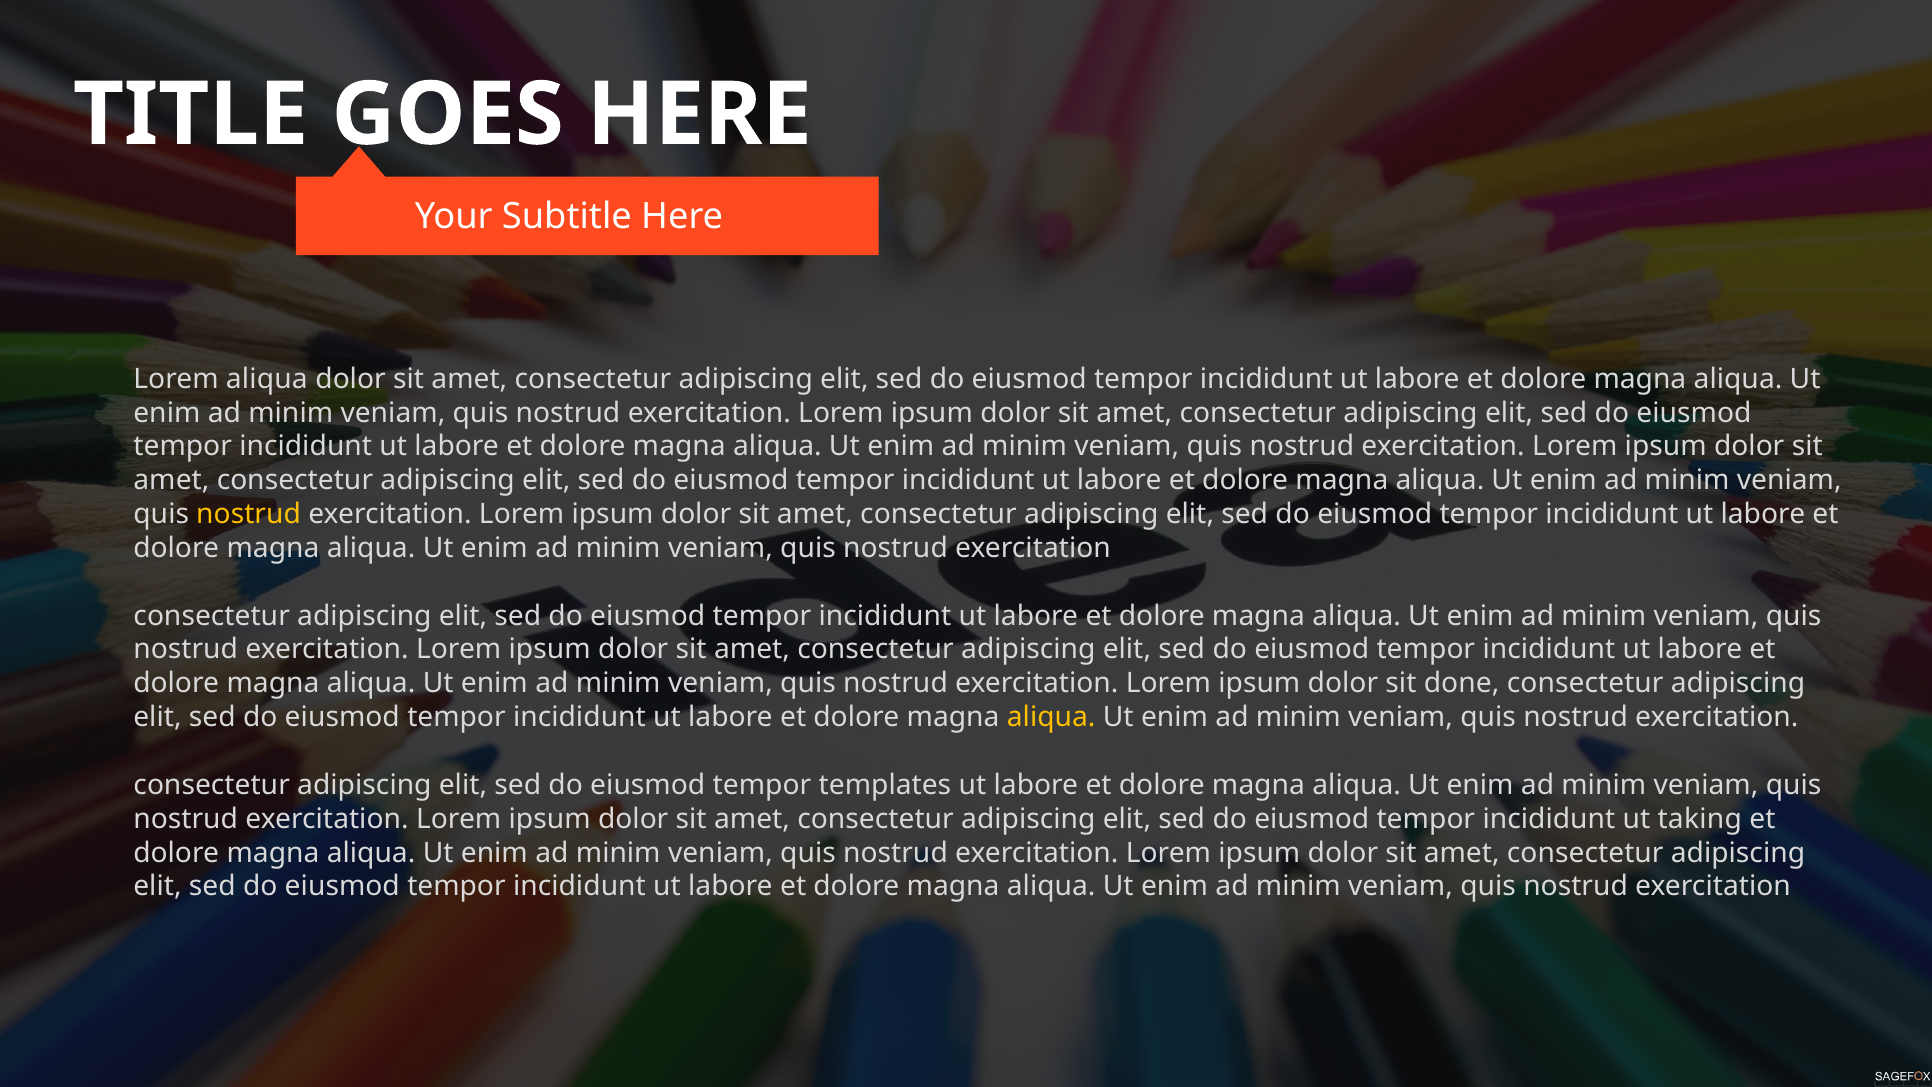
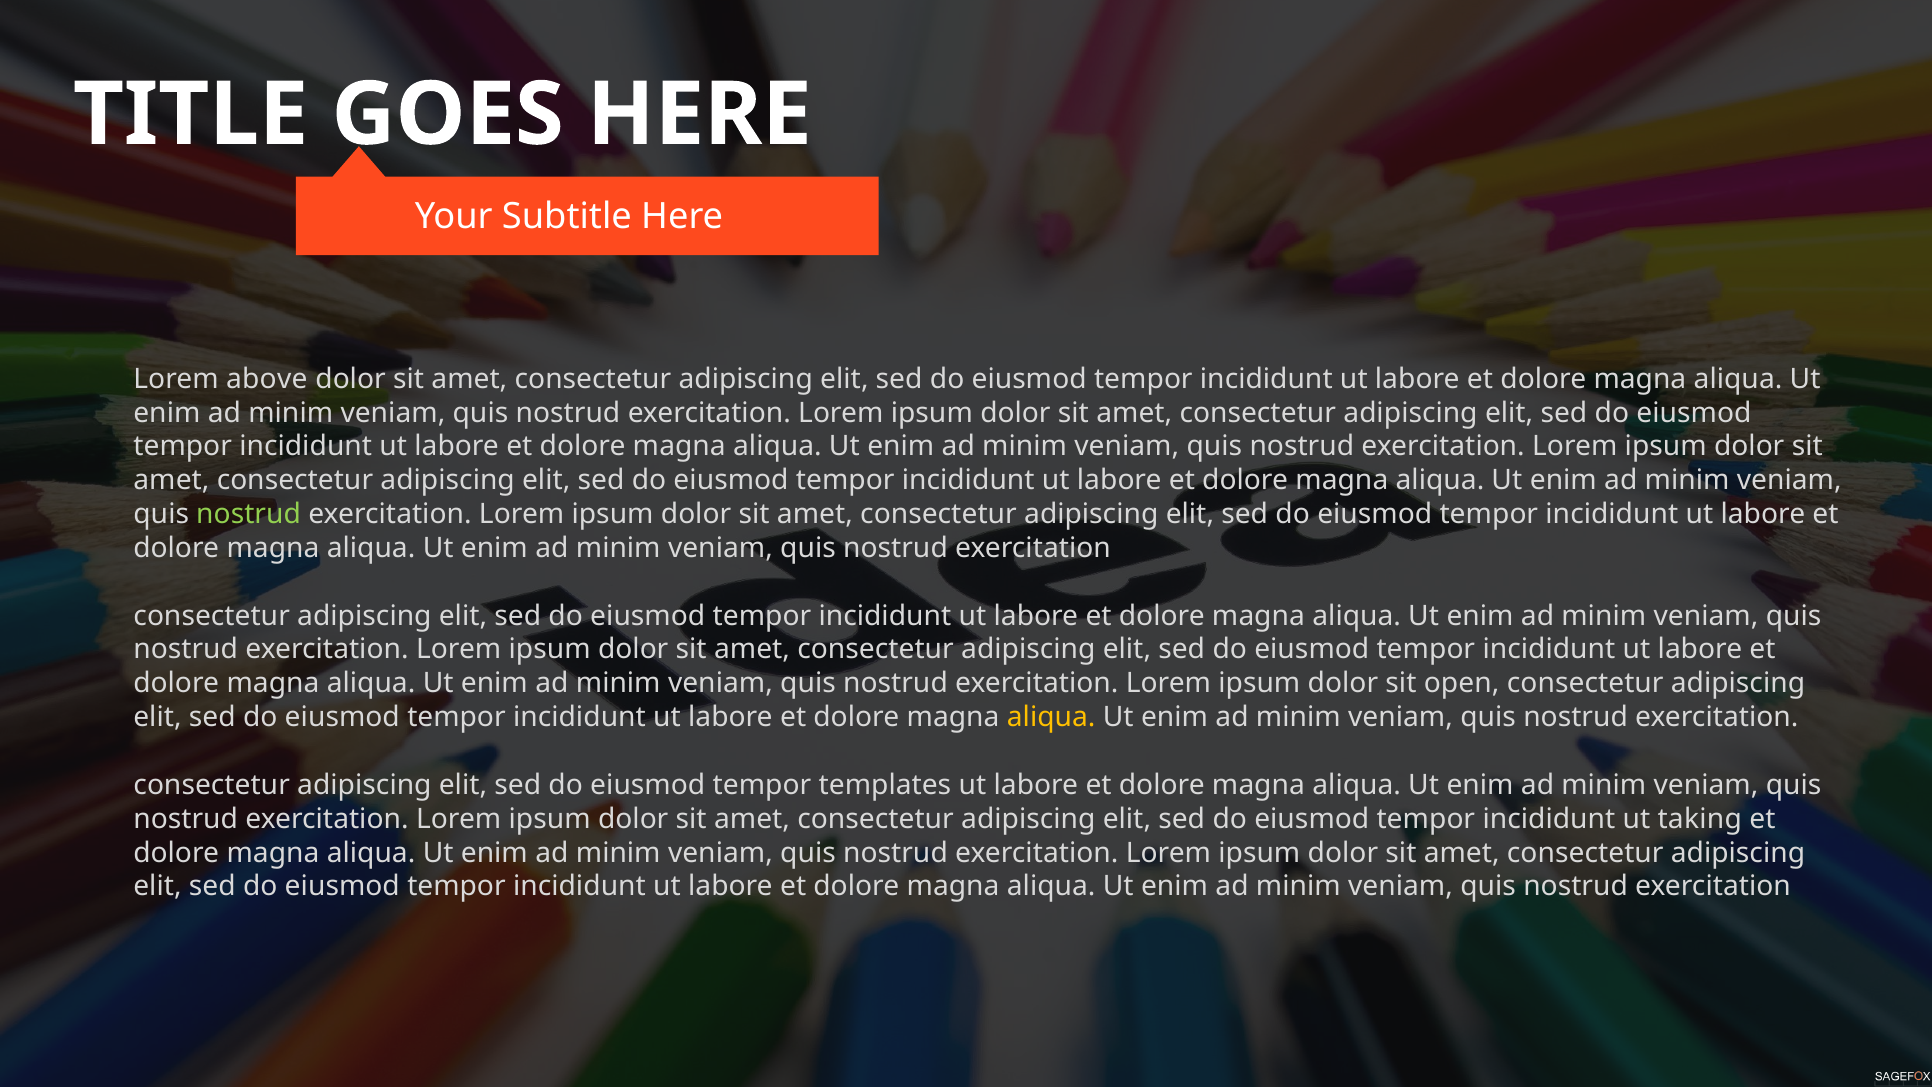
Lorem aliqua: aliqua -> above (267, 379)
nostrud colour: yellow -> light green (249, 514)
done: done -> open (1462, 683)
